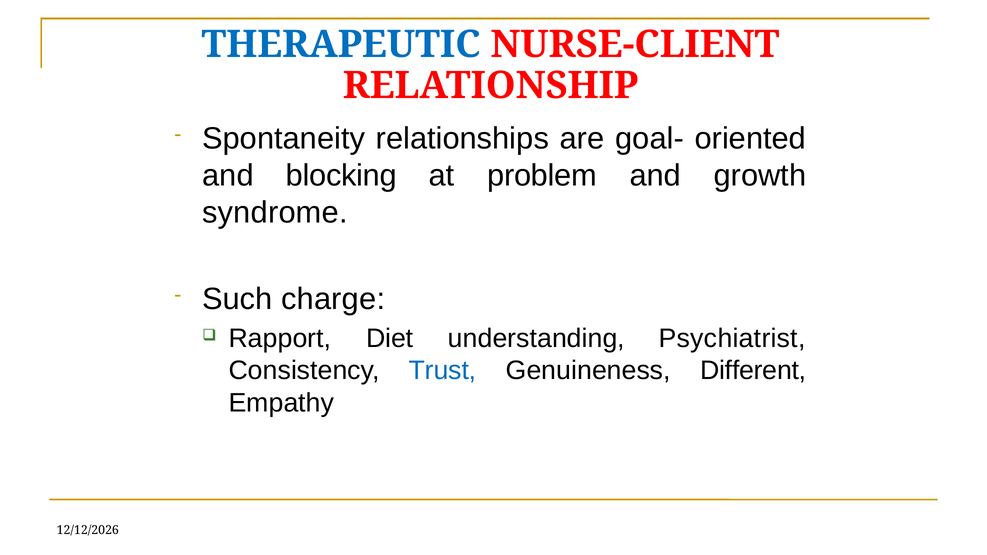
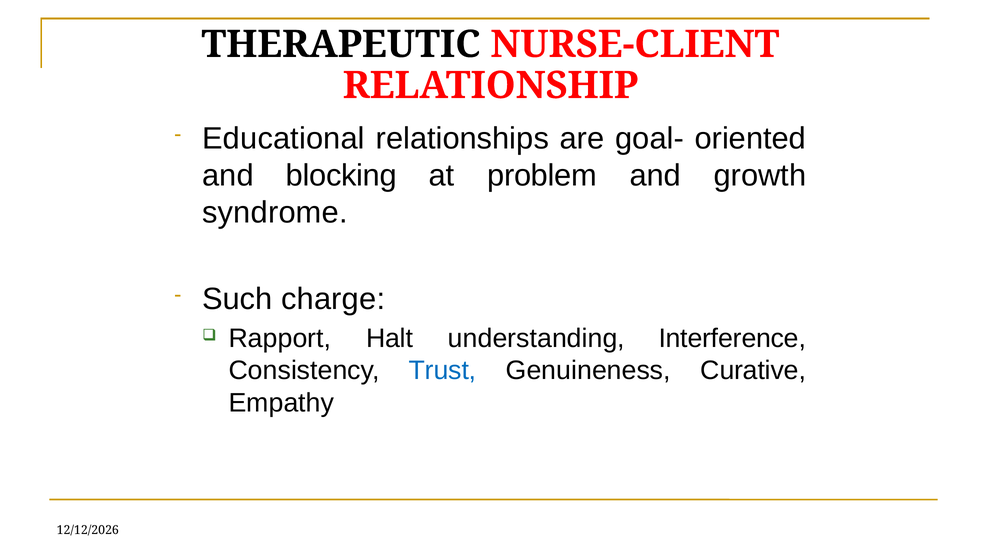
THERAPEUTIC colour: blue -> black (341, 44)
Spontaneity: Spontaneity -> Educational (284, 139)
Diet: Diet -> Halt (390, 339)
Psychiatrist: Psychiatrist -> Interference (732, 339)
Different: Different -> Curative (753, 371)
